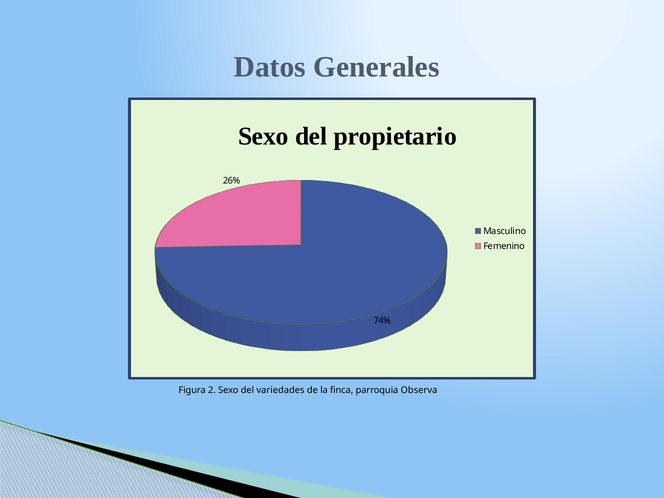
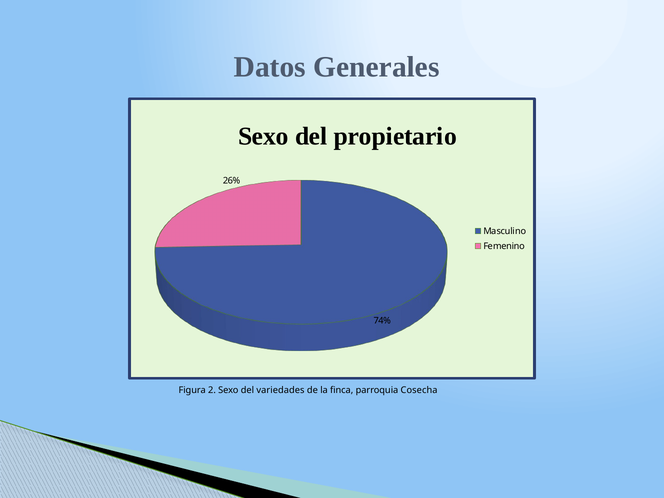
Observa: Observa -> Cosecha (419, 390)
